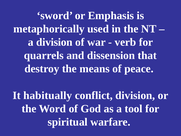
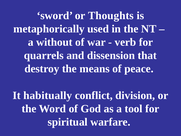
Emphasis: Emphasis -> Thoughts (111, 16)
a division: division -> without (54, 42)
